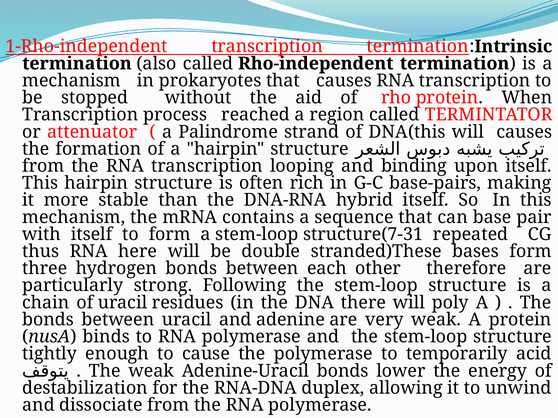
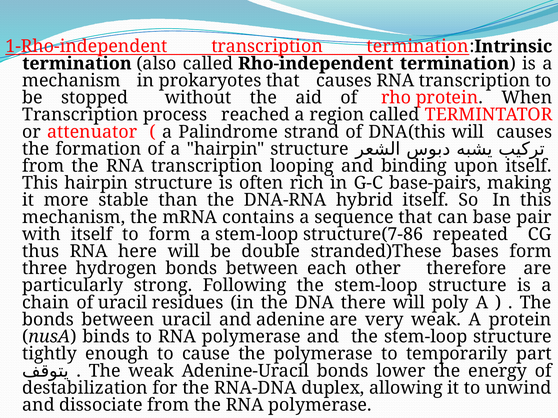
structure(7-31: structure(7-31 -> structure(7-86 (363, 235)
acid: acid -> part (534, 354)
